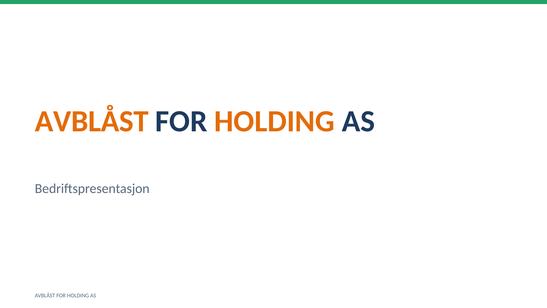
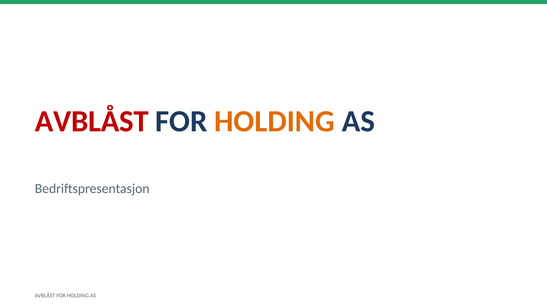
AVBLÅST colour: orange -> red (92, 121)
